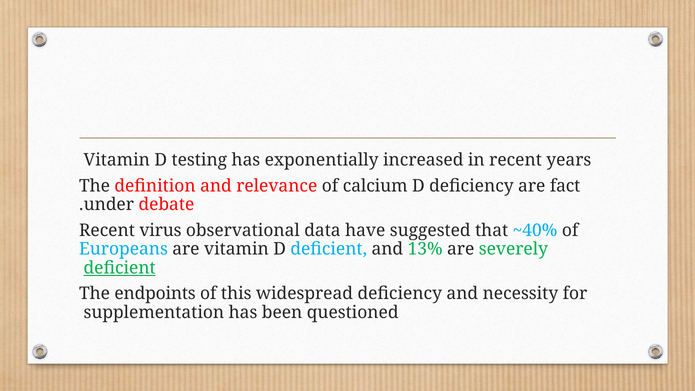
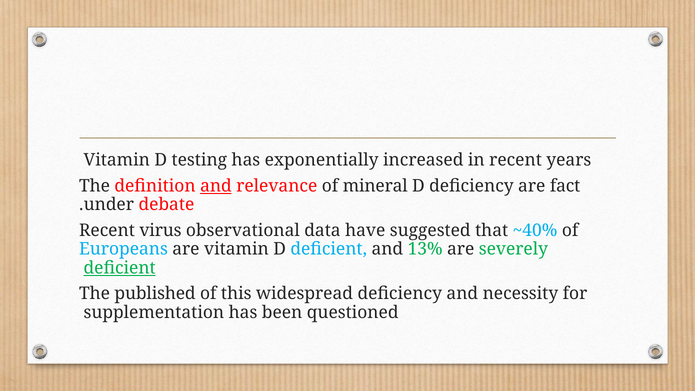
and underline: none -> present (216, 186)
calcium: calcium -> mineral (375, 186)
endpoints: endpoints -> published (155, 294)
